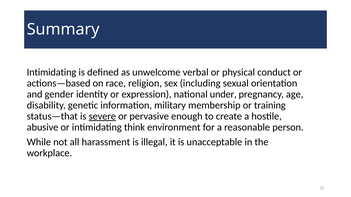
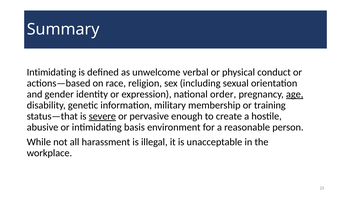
under: under -> order (223, 94)
age underline: none -> present (295, 94)
think: think -> basis (134, 128)
